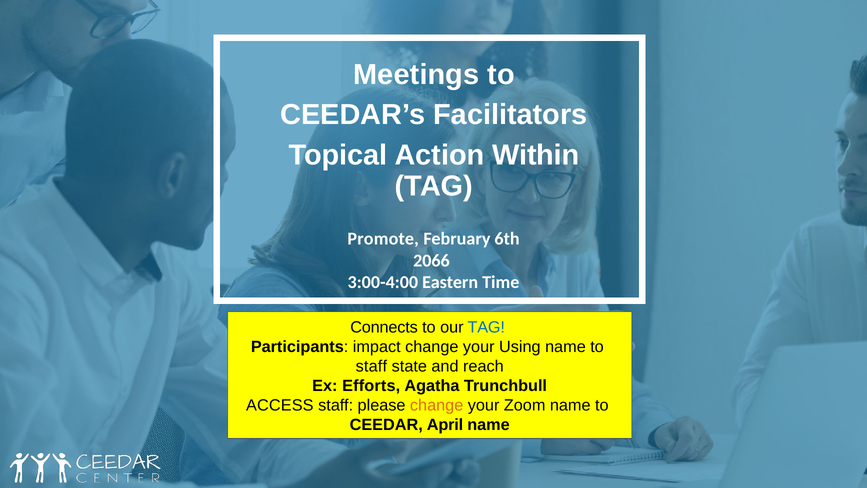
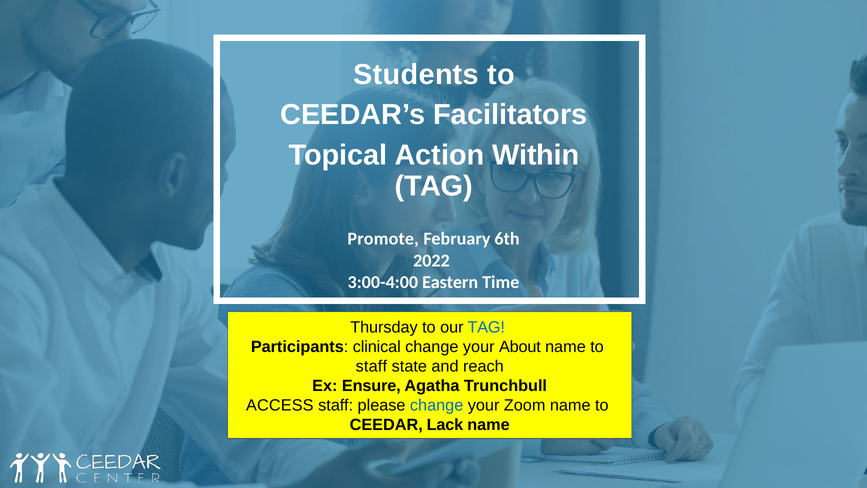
Meetings: Meetings -> Students (416, 75)
2066: 2066 -> 2022 (431, 260)
Connects: Connects -> Thursday (384, 327)
impact: impact -> clinical (377, 347)
Using: Using -> About (520, 347)
Efforts: Efforts -> Ensure (371, 386)
change colour: orange -> blue (437, 405)
April: April -> Lack (445, 425)
